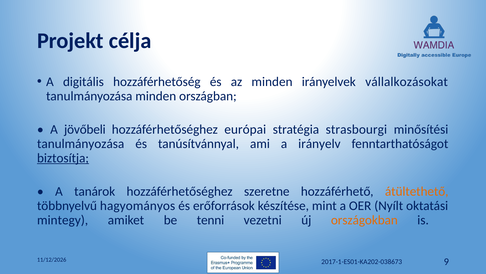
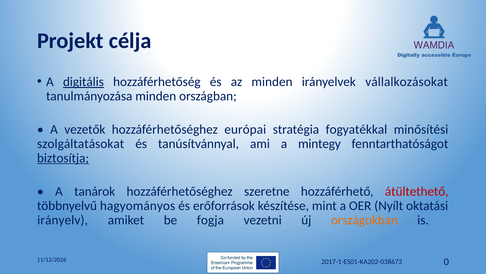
digitális underline: none -> present (83, 82)
jövőbeli: jövőbeli -> vezetők (85, 129)
strasbourgi: strasbourgi -> fogyatékkal (356, 129)
tanulmányozása: tanulmányozása -> szolgáltatásokat (81, 144)
irányelv: irányelv -> mintegy (319, 144)
átültethető colour: orange -> red (417, 191)
mintegy: mintegy -> irányelv (63, 220)
tenni: tenni -> fogja (210, 220)
9: 9 -> 0 (446, 261)
